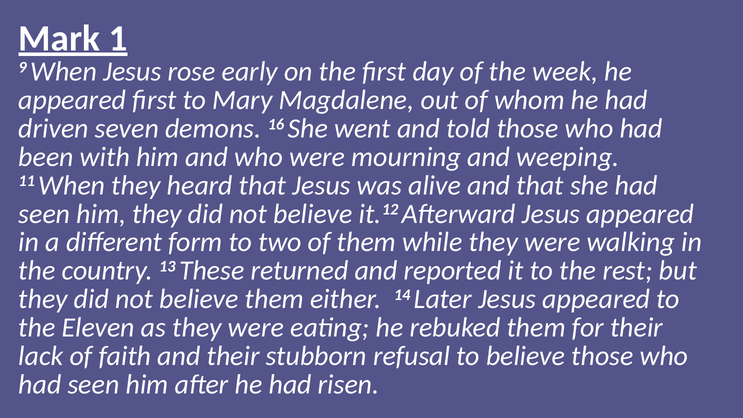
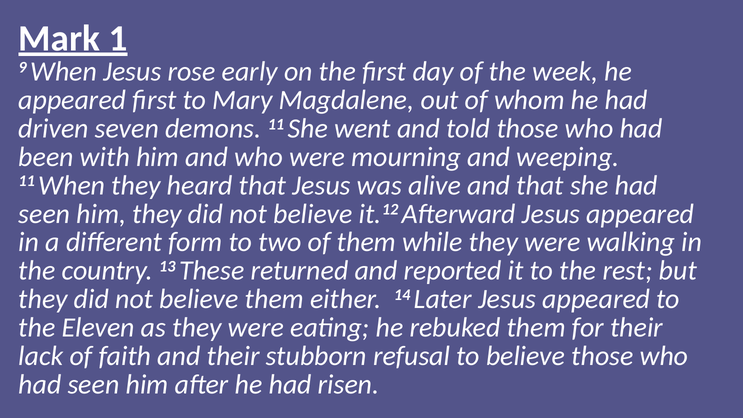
demons 16: 16 -> 11 (276, 124)
